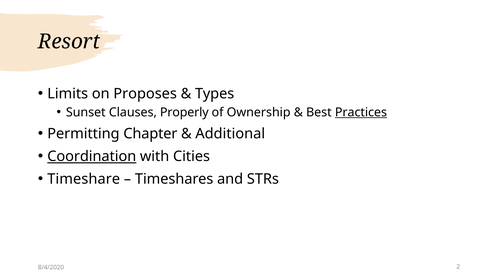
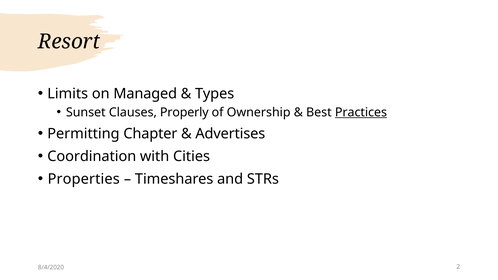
Proposes: Proposes -> Managed (145, 94)
Additional: Additional -> Advertises (230, 134)
Coordination underline: present -> none (92, 157)
Timeshare: Timeshare -> Properties (84, 179)
